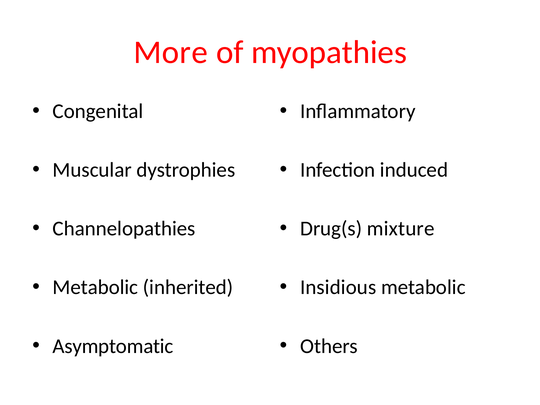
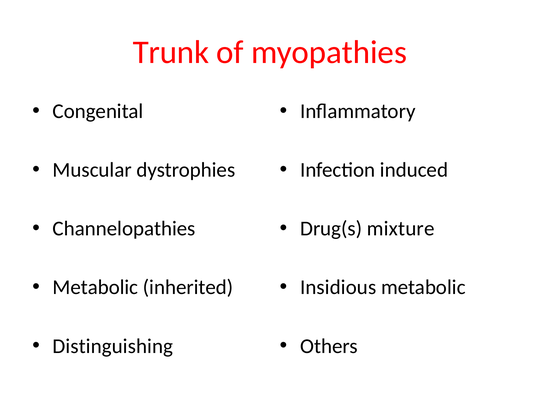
More: More -> Trunk (171, 52)
Asymptomatic: Asymptomatic -> Distinguishing (113, 346)
